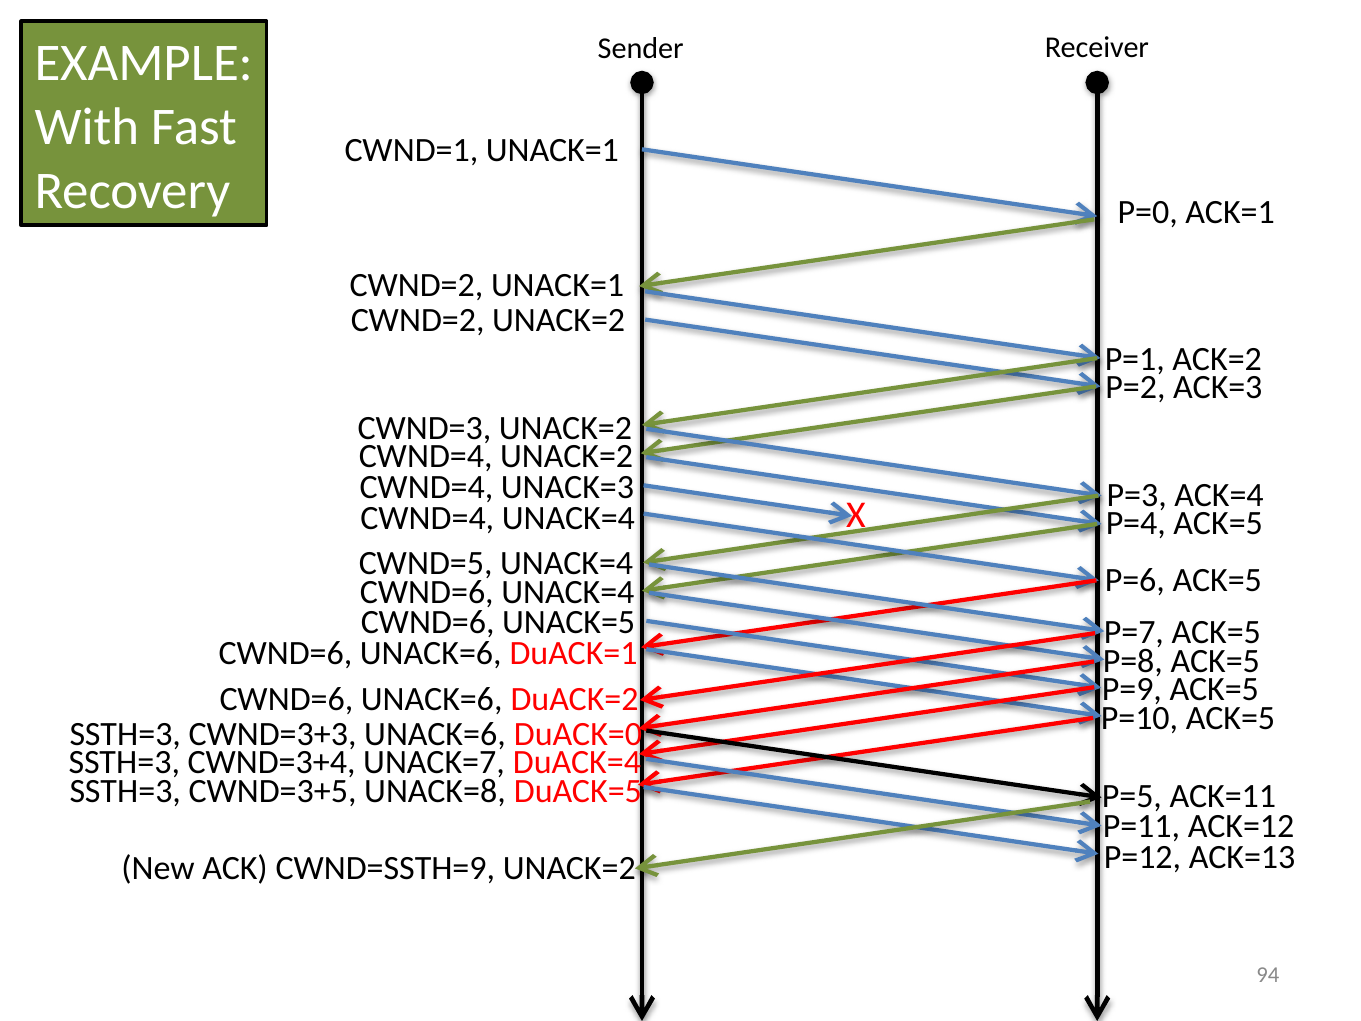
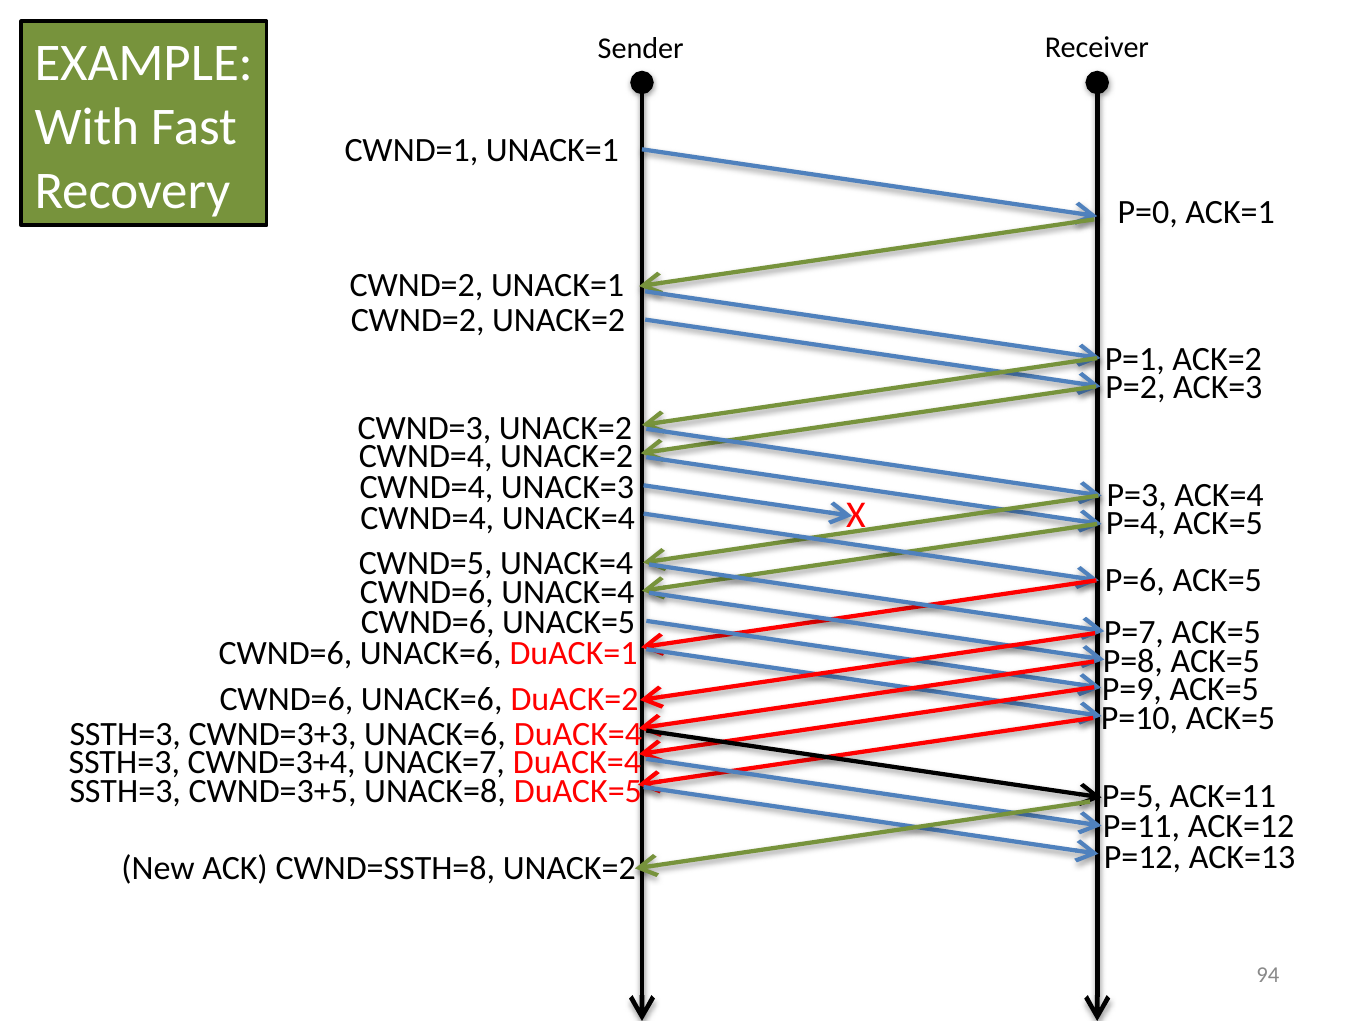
UNACK=6 DuACK=0: DuACK=0 -> DuACK=4 (578, 734)
CWND=SSTH=9: CWND=SSTH=9 -> CWND=SSTH=8 (385, 868)
